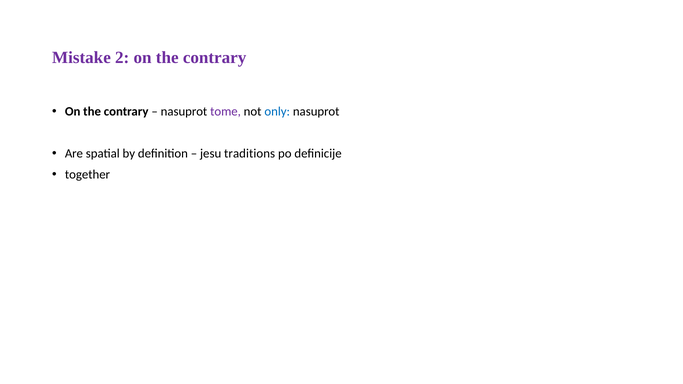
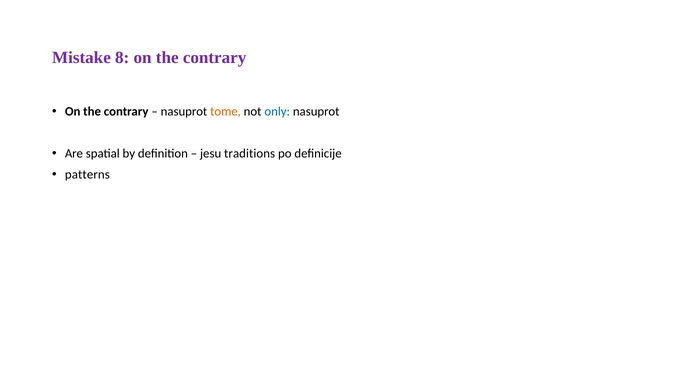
2: 2 -> 8 (122, 57)
tome colour: purple -> orange (226, 112)
together: together -> patterns (87, 175)
